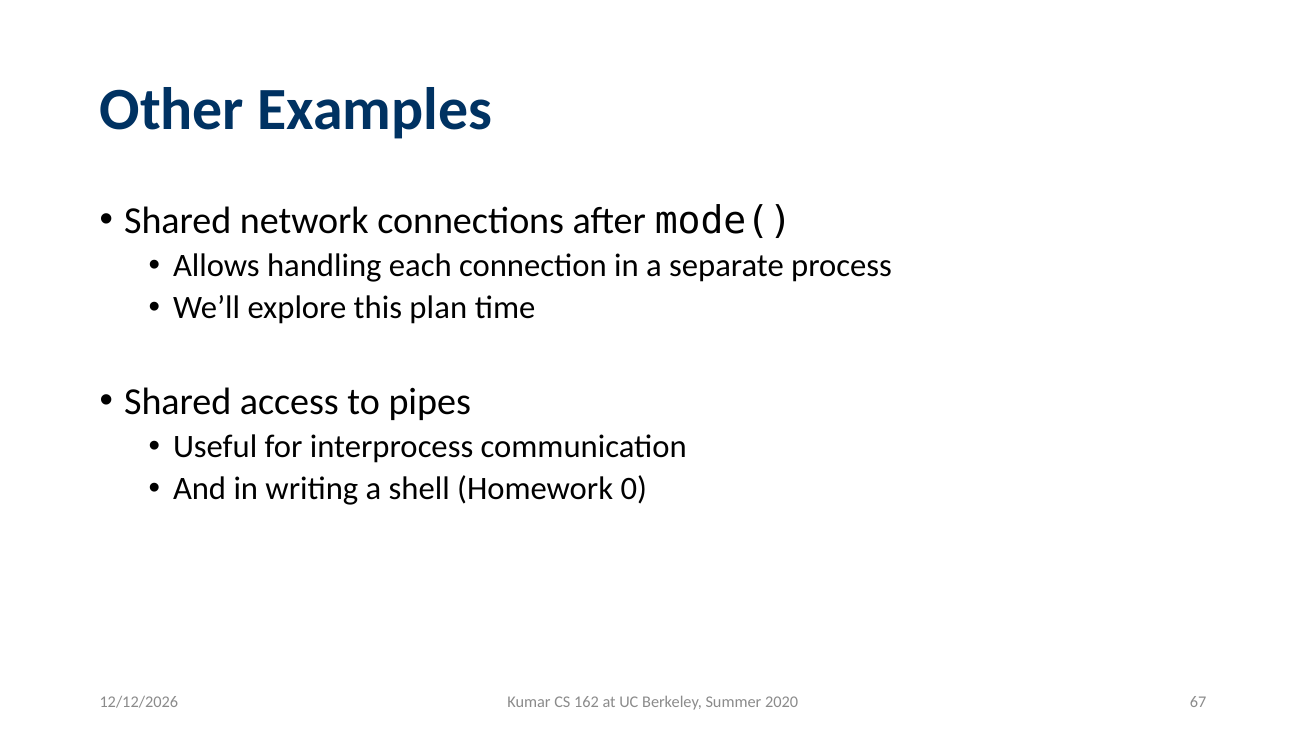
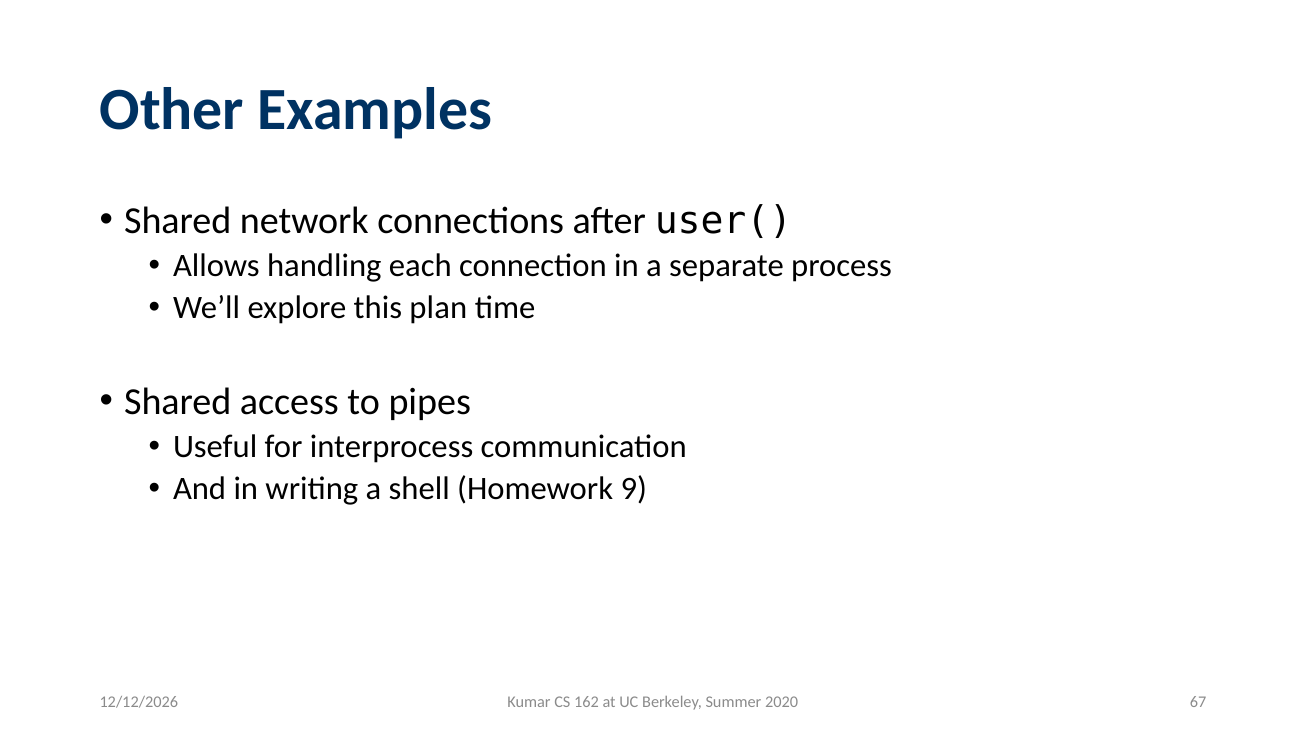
mode(: mode( -> user( (723, 221)
0: 0 -> 9 (634, 489)
